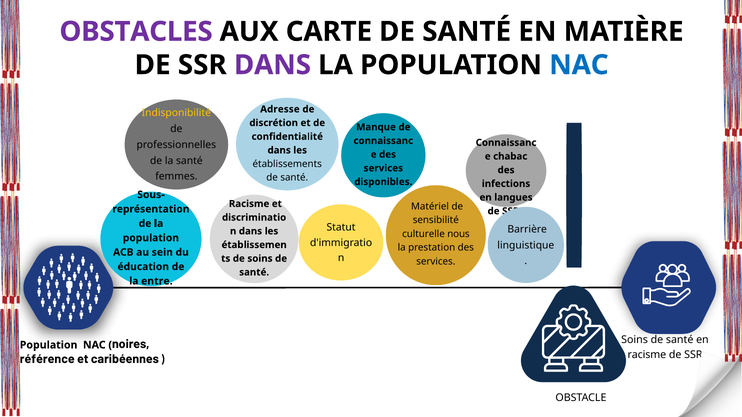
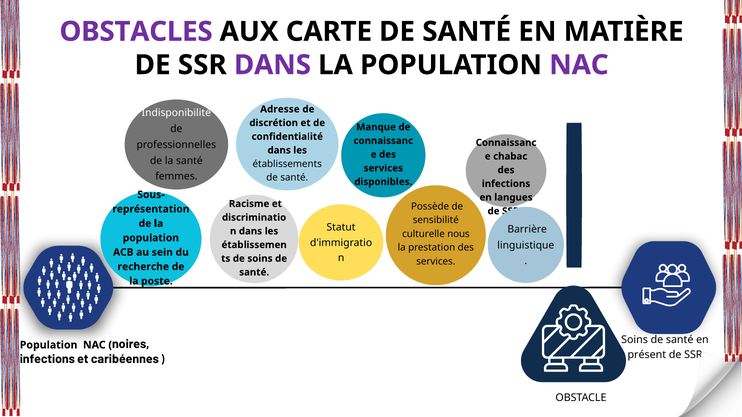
NAC colour: blue -> purple (579, 65)
Indisponibilité colour: yellow -> white (176, 113)
Matériel: Matériel -> Possède (430, 207)
éducation: éducation -> recherche (143, 267)
entre: entre -> poste (157, 281)
racisme: racisme -> présent (647, 355)
référence: référence -> infections (47, 360)
